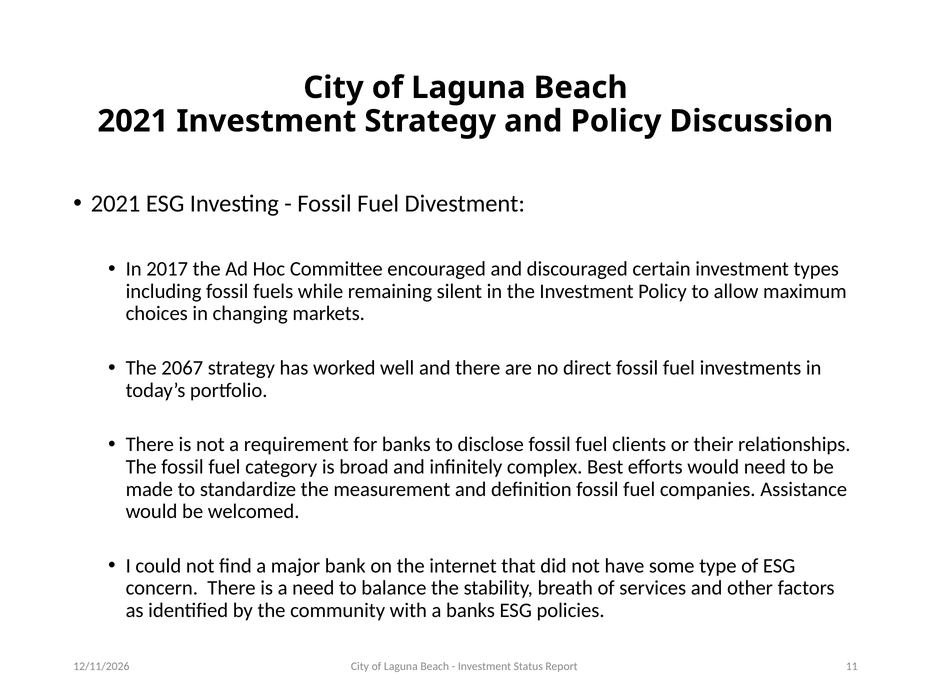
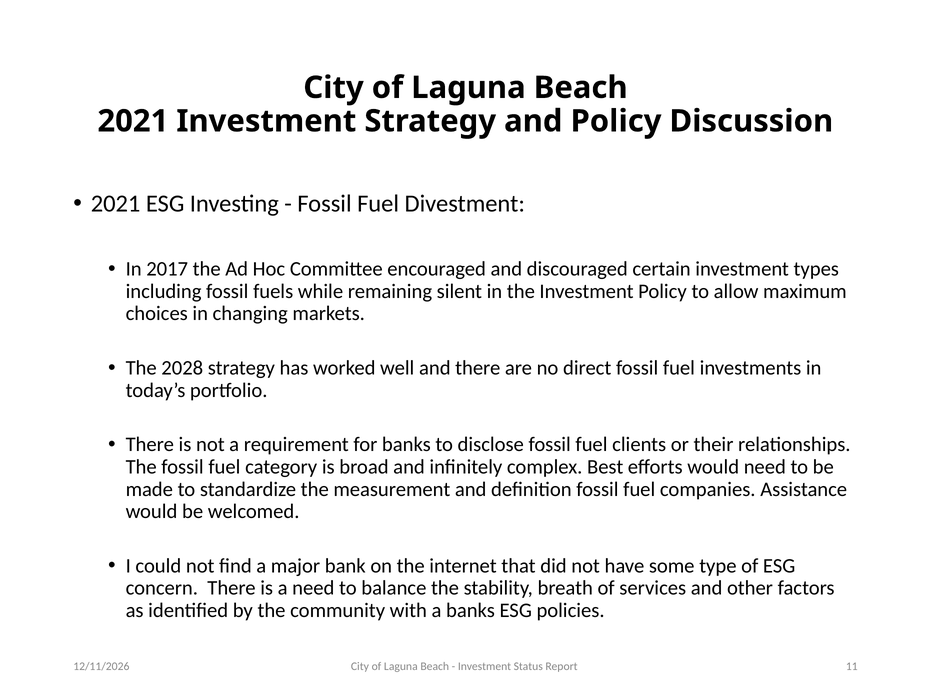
2067: 2067 -> 2028 (182, 368)
